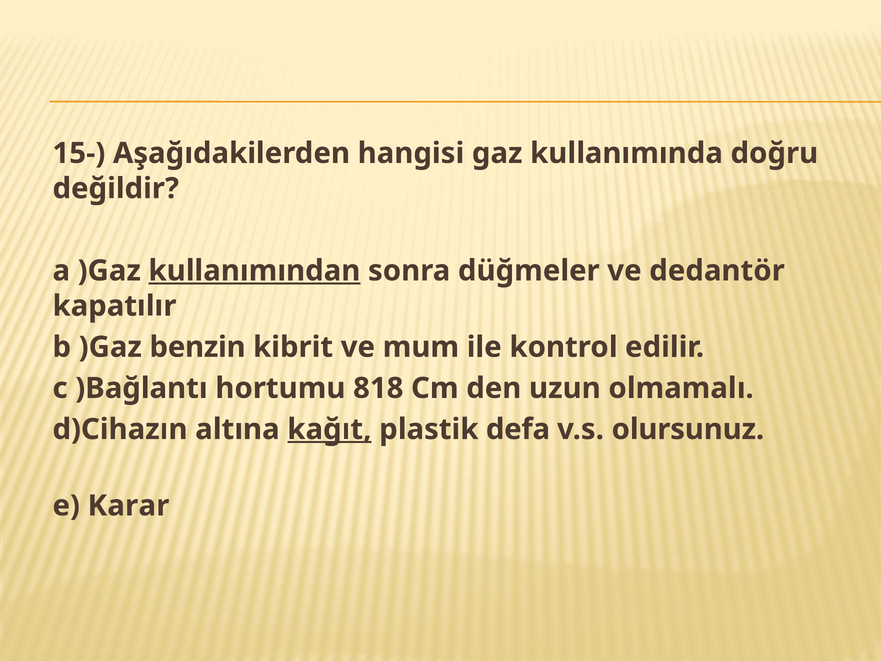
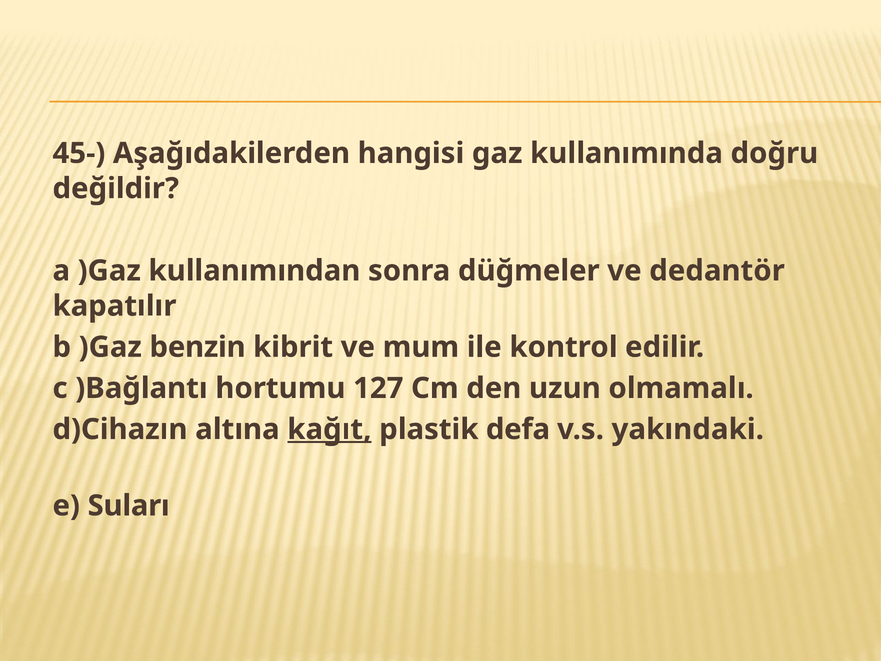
15-: 15- -> 45- (79, 153)
kullanımından underline: present -> none (254, 271)
818: 818 -> 127 (378, 388)
olursunuz: olursunuz -> yakındaki (688, 429)
Karar: Karar -> Suları (129, 506)
